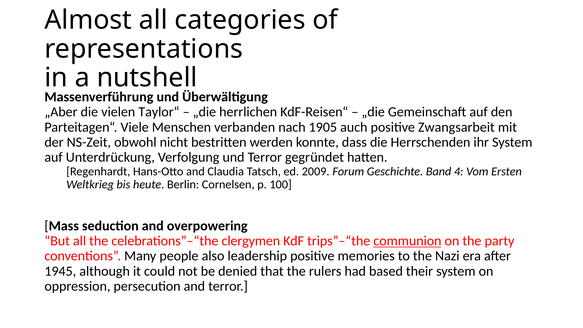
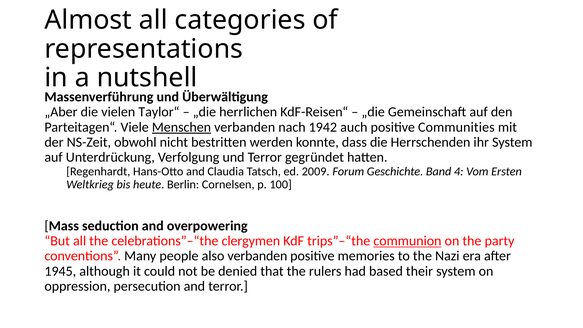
Menschen underline: none -> present (181, 127)
1905: 1905 -> 1942 (323, 127)
Zwangsarbeit: Zwangsarbeit -> Communities (456, 127)
also leadership: leadership -> verbanden (257, 256)
